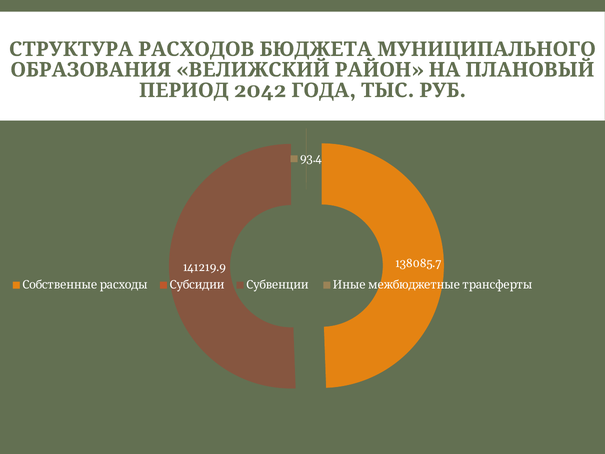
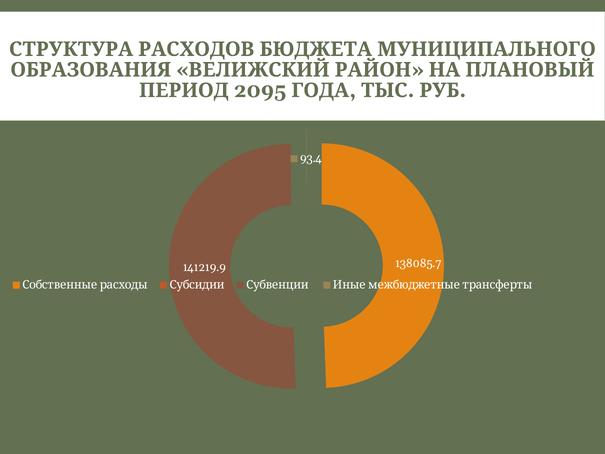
2042: 2042 -> 2095 (260, 90)
